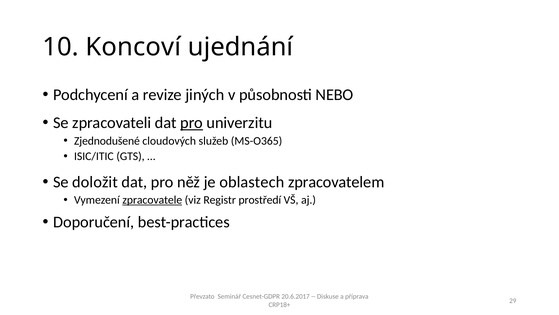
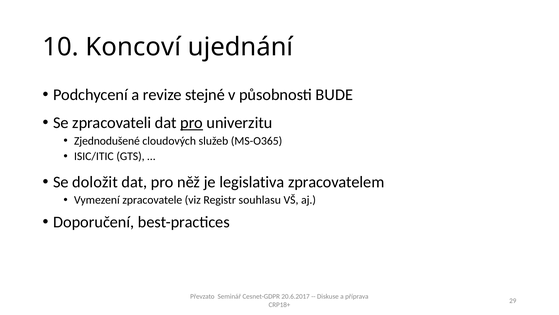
jiných: jiných -> stejné (205, 95)
NEBO: NEBO -> BUDE (334, 95)
oblastech: oblastech -> legislativa (252, 182)
zpracovatele underline: present -> none (152, 200)
prostředí: prostředí -> souhlasu (260, 200)
